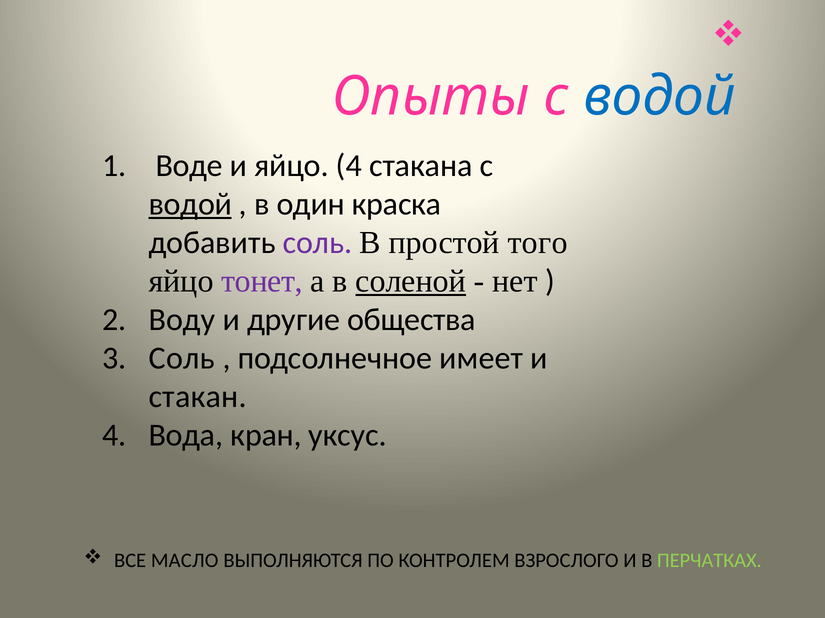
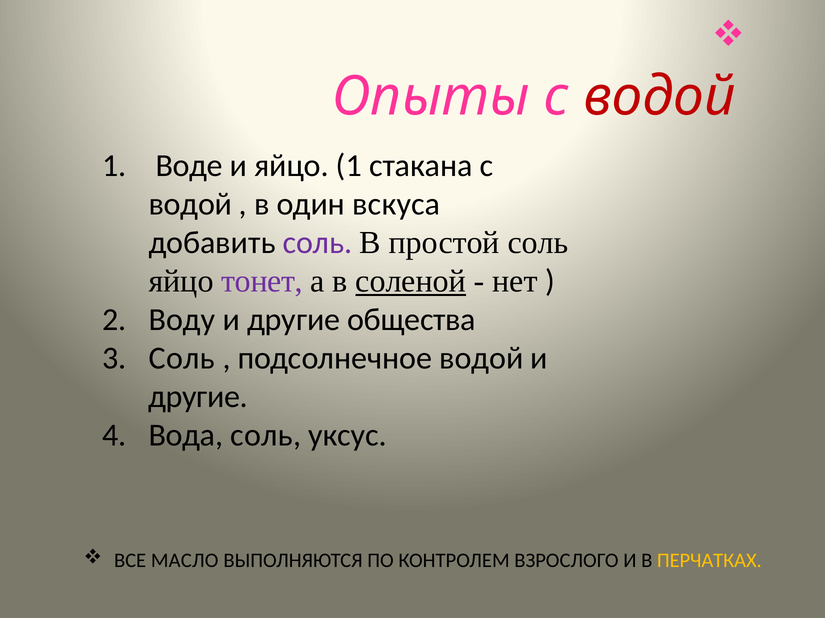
водой colour: blue -> red (659, 97)
яйцо 4: 4 -> 1 (349, 166)
водой underline: present -> none (190, 204)
краска: краска -> вскуса (396, 204)
простой того: того -> соль (538, 243)
подсолнечное имеет: имеет -> водой (481, 359)
стакан: стакан -> другие (198, 397)
Вода кран: кран -> соль (266, 436)
ПЕРЧАТКАХ colour: light green -> yellow (709, 561)
